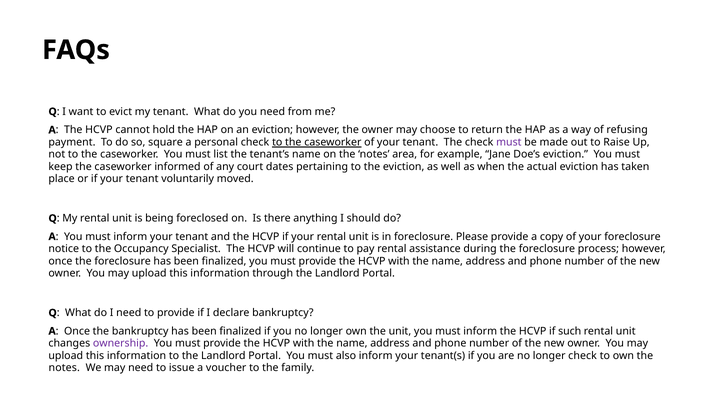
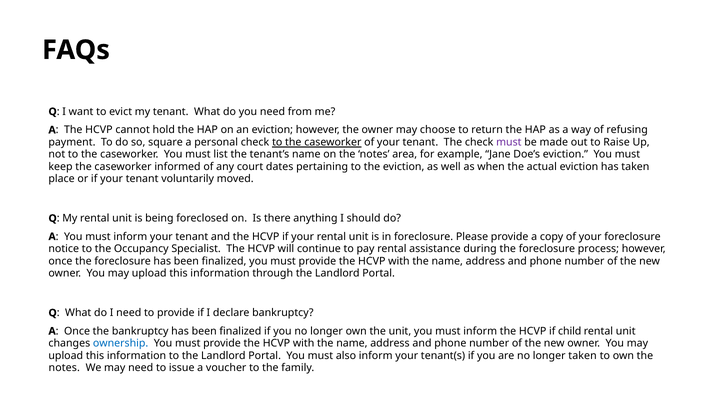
such: such -> child (570, 331)
ownership colour: purple -> blue (121, 343)
longer check: check -> taken (583, 356)
